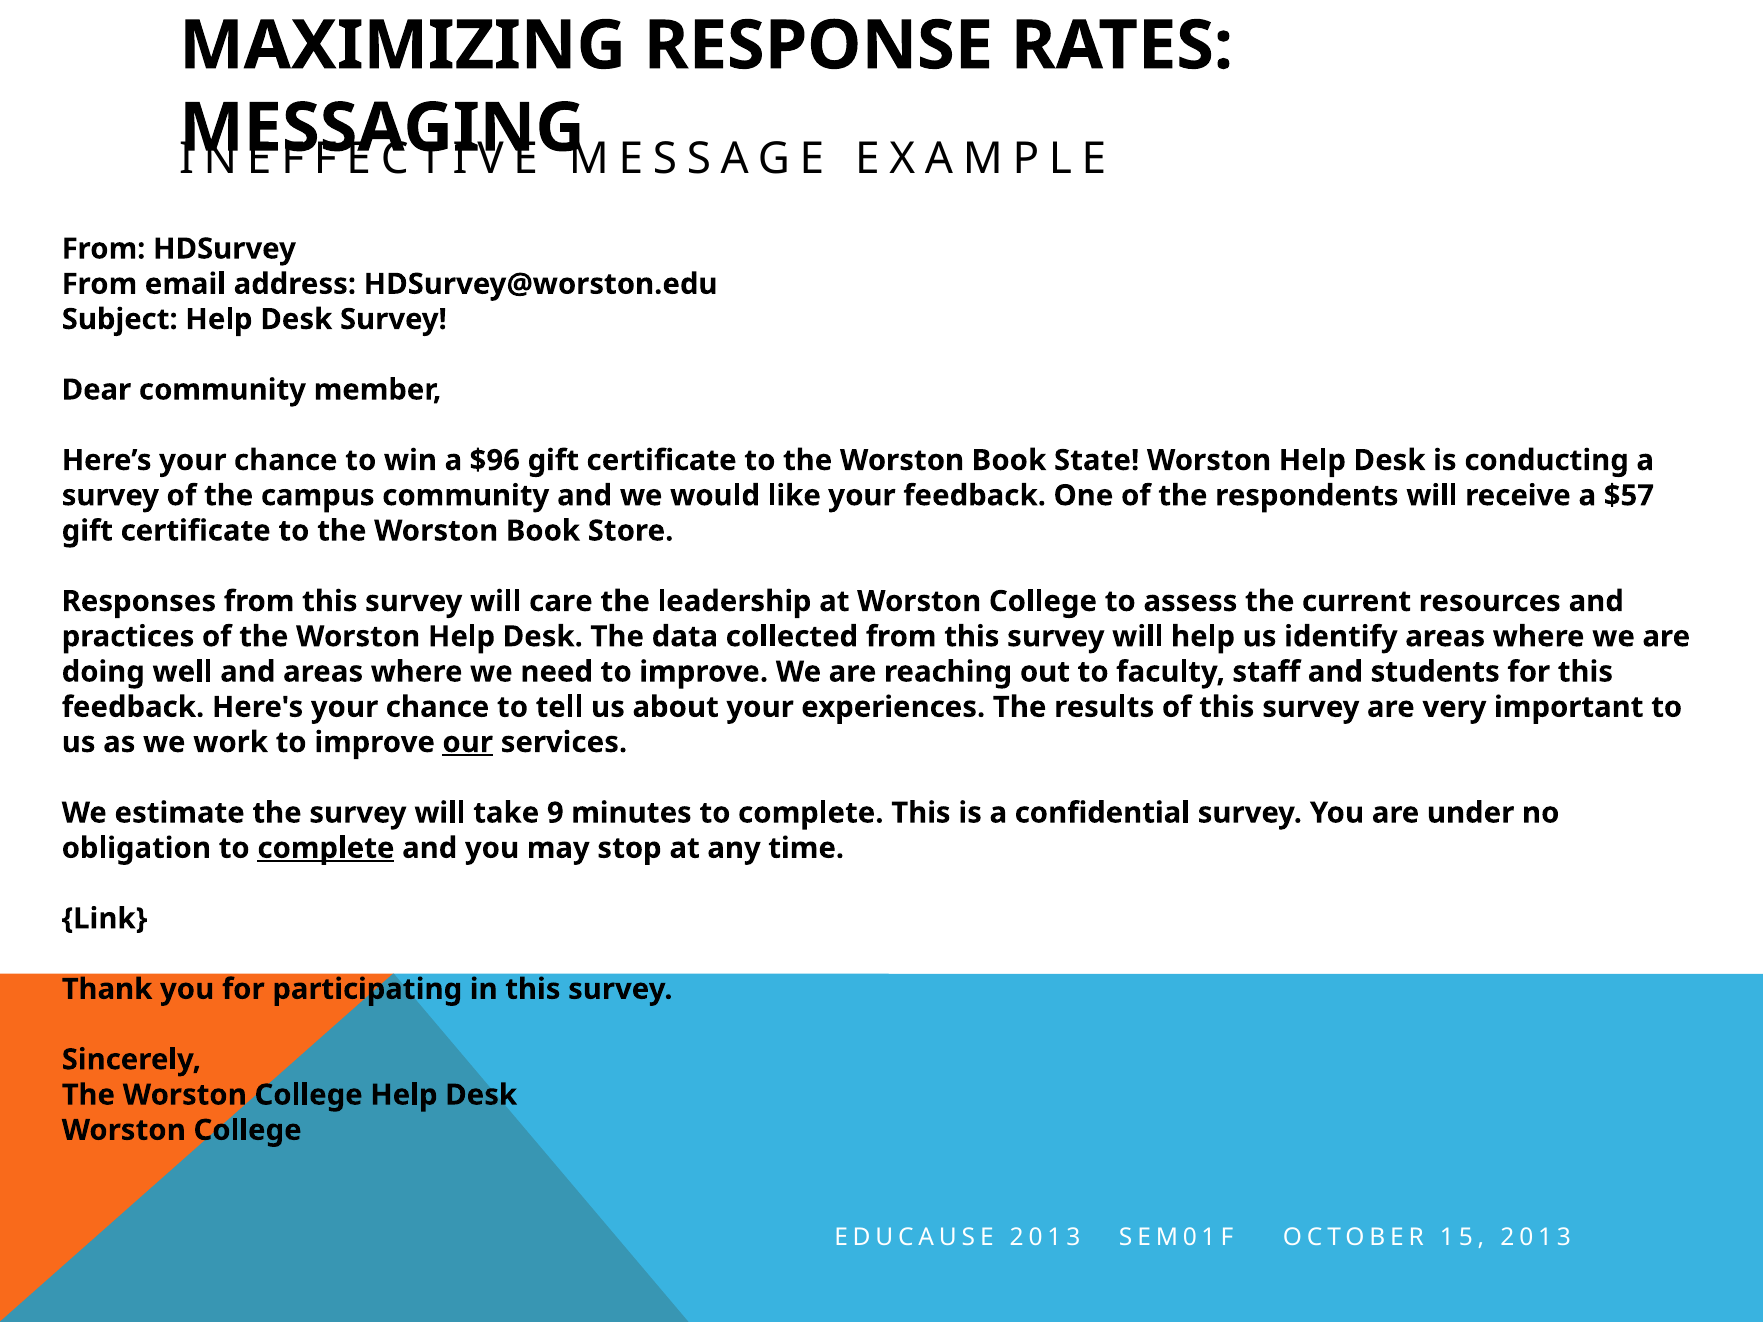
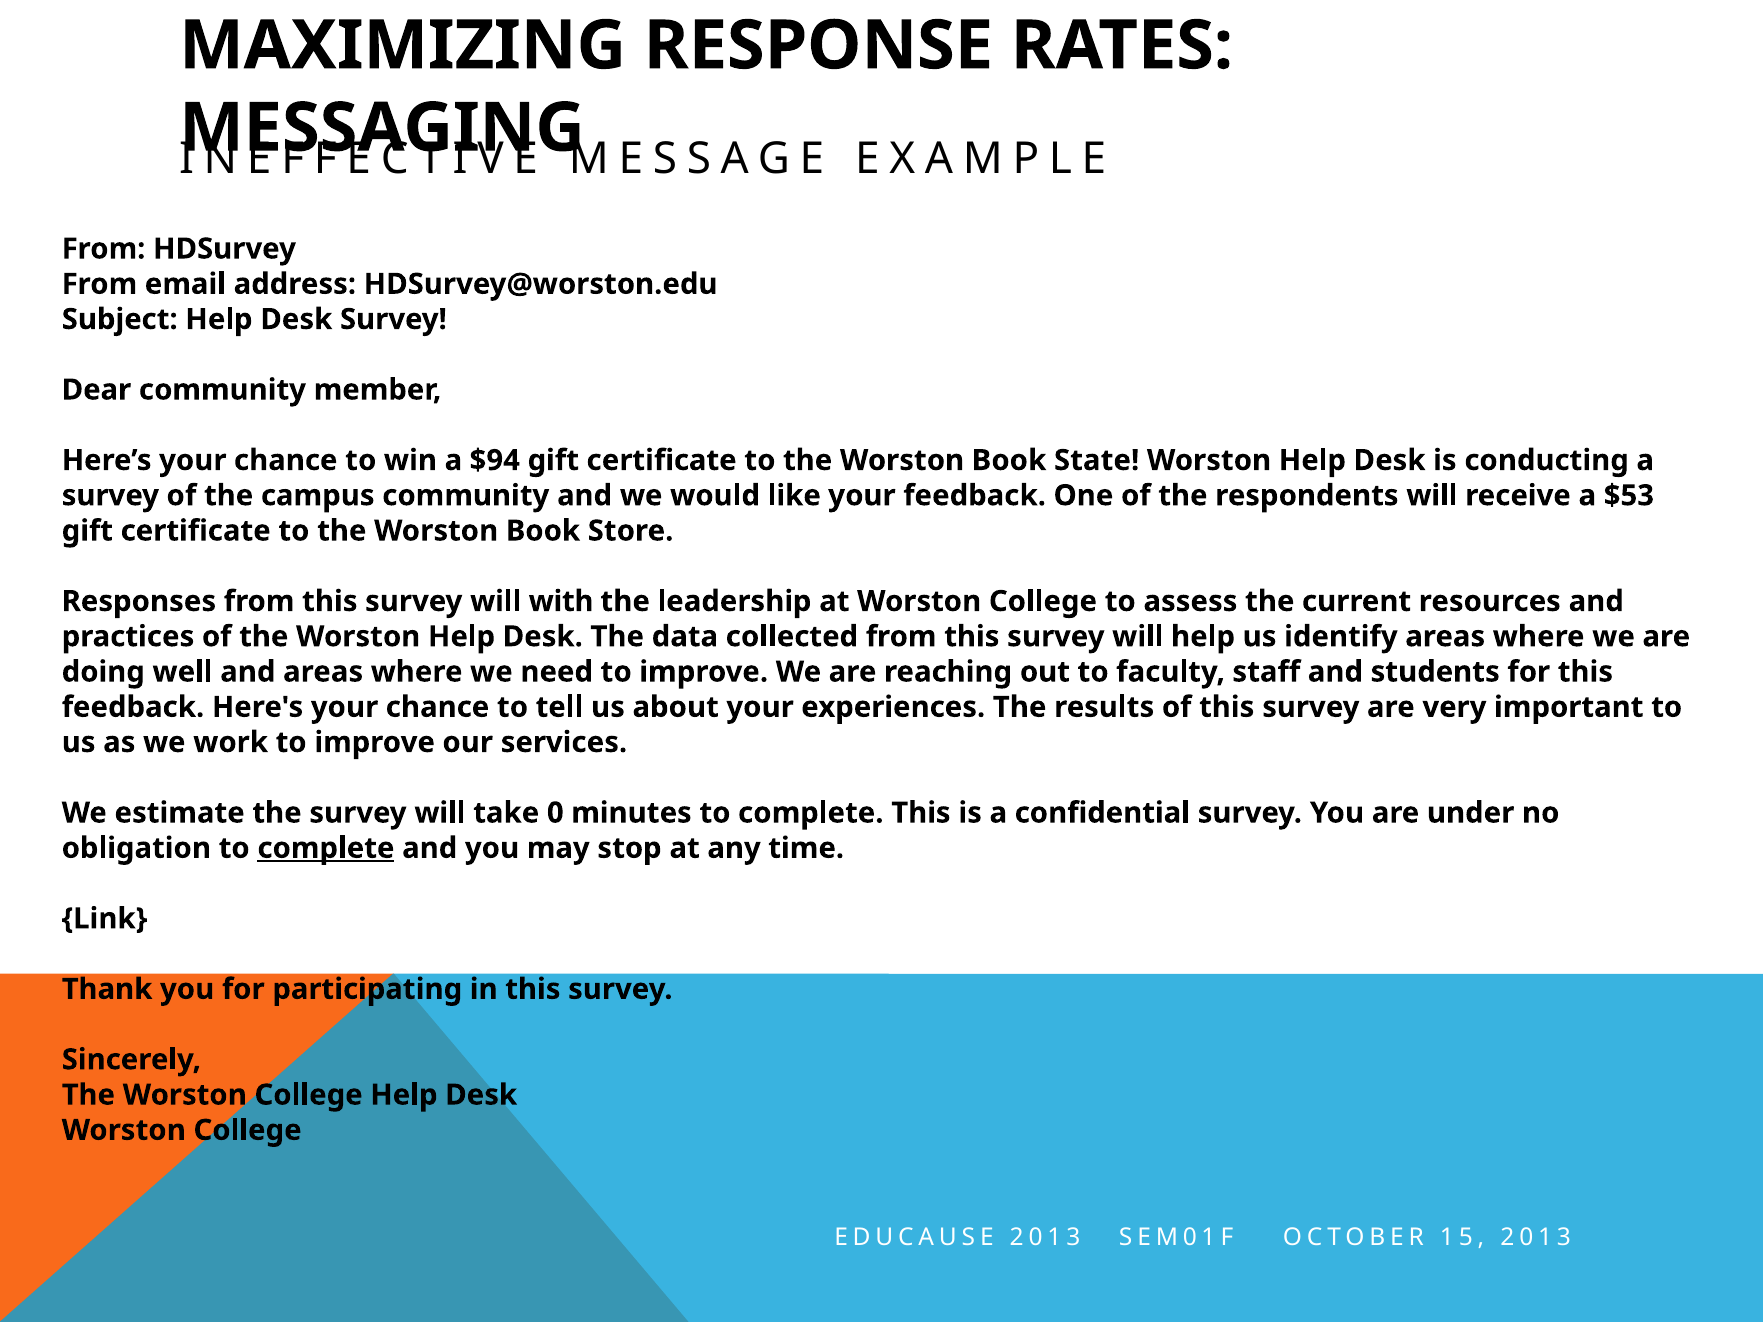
$96: $96 -> $94 (495, 460)
$57: $57 -> $53 (1629, 496)
care: care -> with (561, 601)
our underline: present -> none (468, 743)
9: 9 -> 0 (555, 813)
